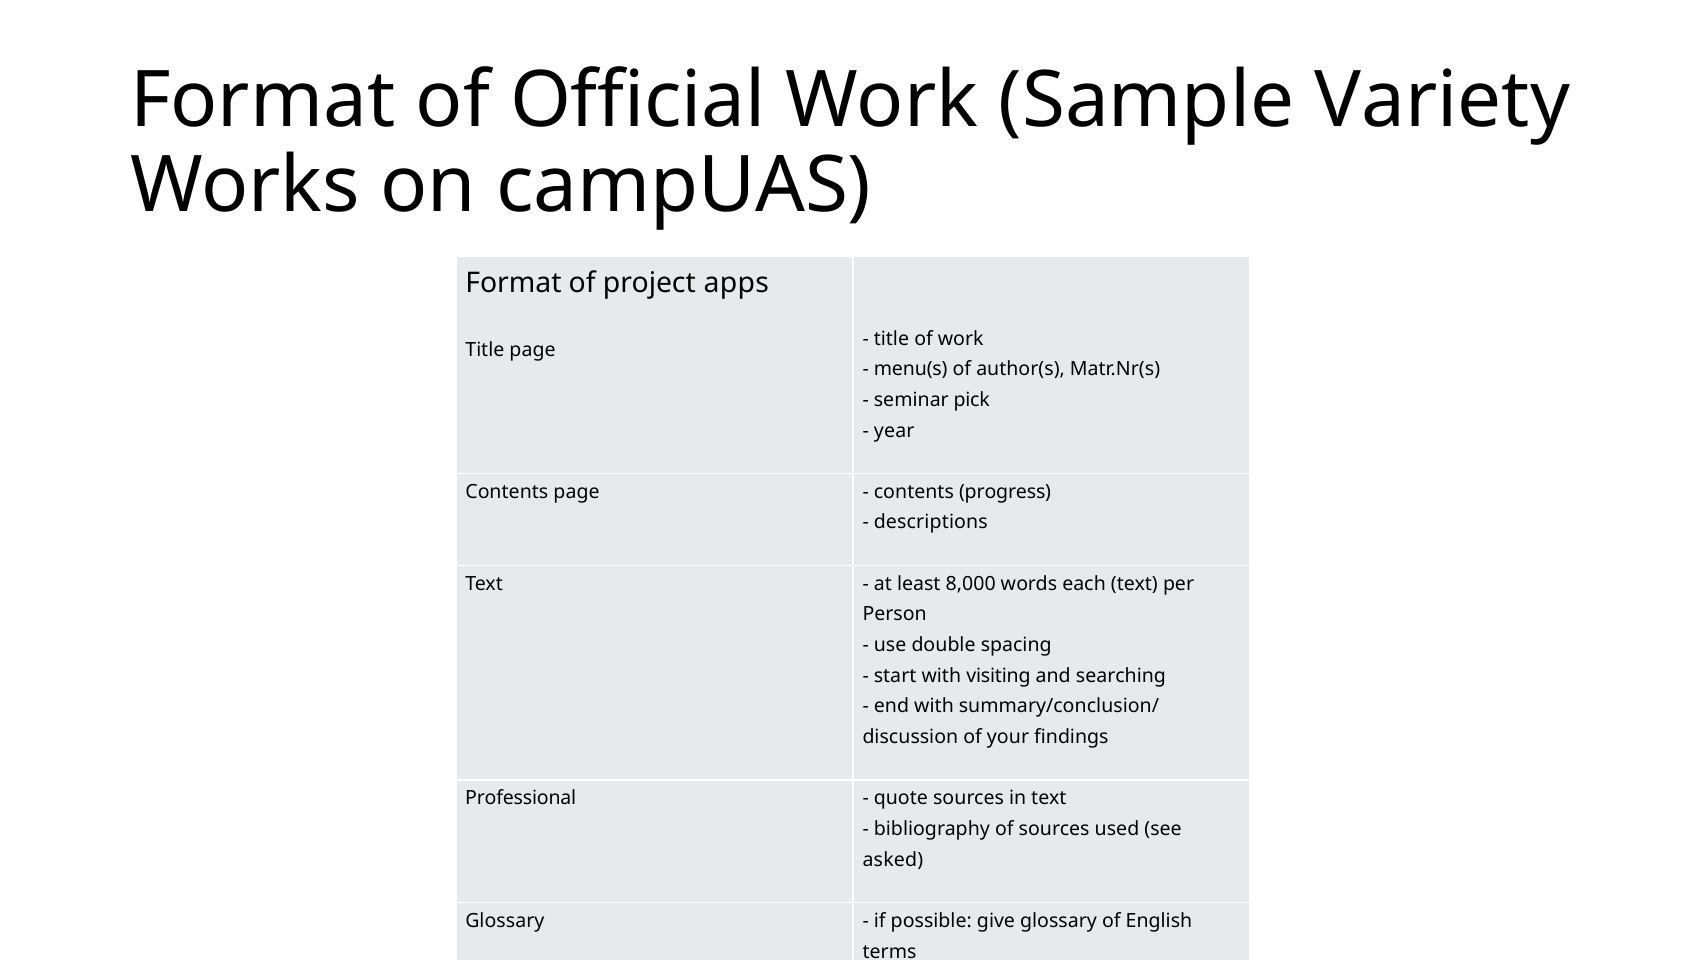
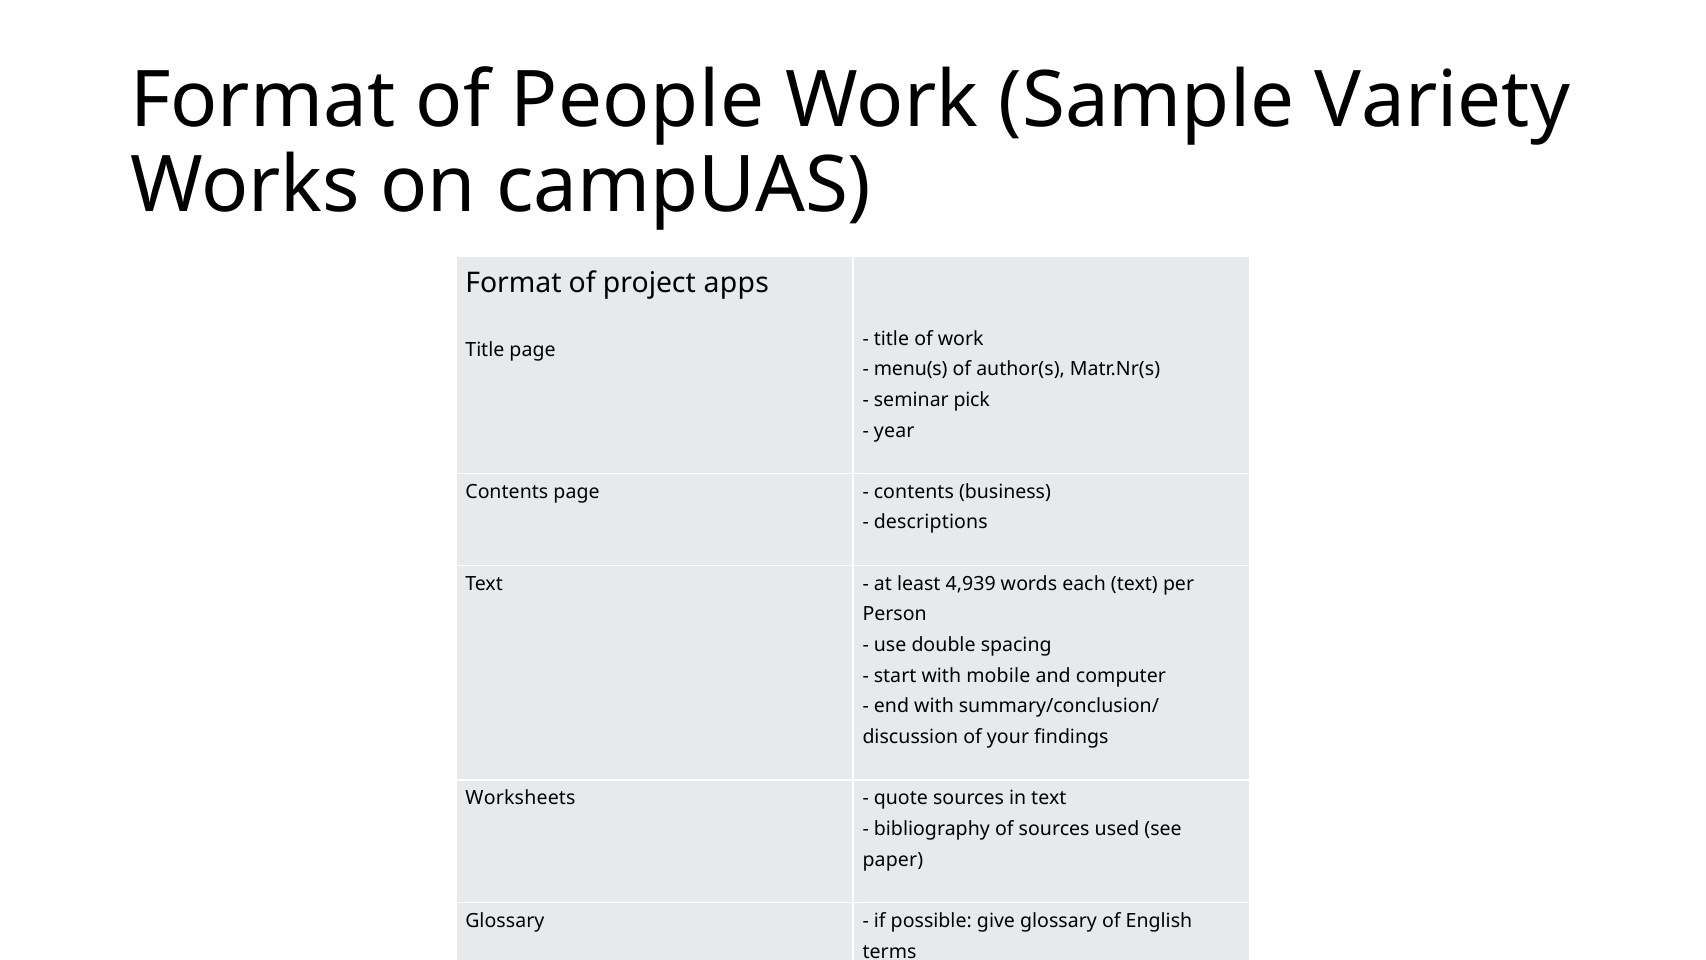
Official: Official -> People (637, 101)
progress: progress -> business (1005, 492)
8,000: 8,000 -> 4,939 (971, 584)
visiting: visiting -> mobile (998, 676)
searching: searching -> computer (1121, 676)
Professional: Professional -> Worksheets (521, 798)
asked: asked -> paper (893, 859)
